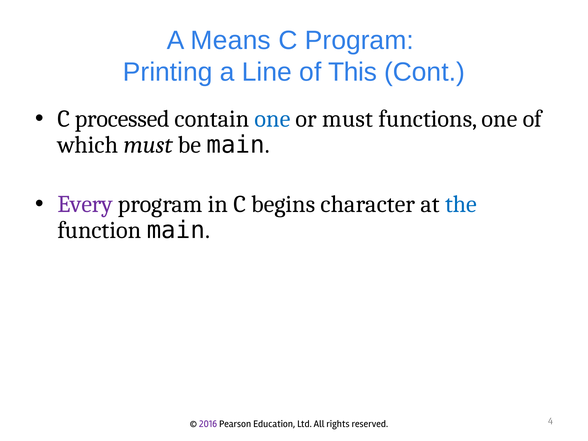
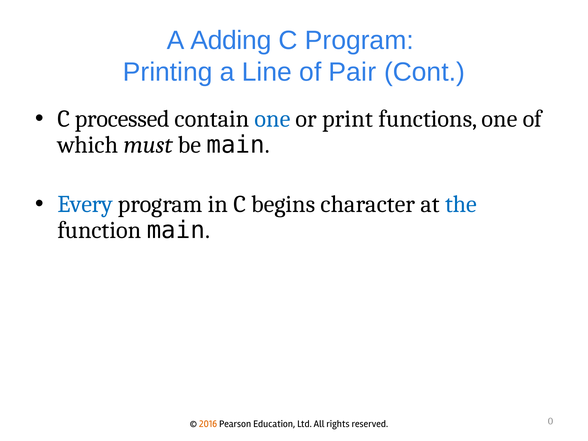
Means: Means -> Adding (231, 40)
This: This -> Pair (352, 72)
or must: must -> print (348, 119)
Every colour: purple -> blue (85, 204)
2016 colour: purple -> orange (208, 424)
4: 4 -> 0 (551, 421)
